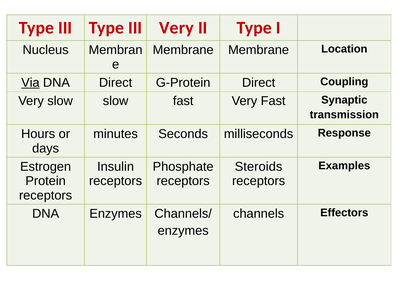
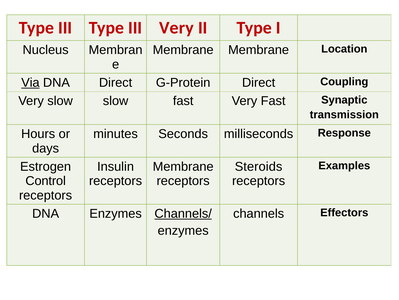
Phosphate: Phosphate -> Membrane (183, 166)
Protein: Protein -> Control (46, 181)
Channels/ underline: none -> present (183, 213)
